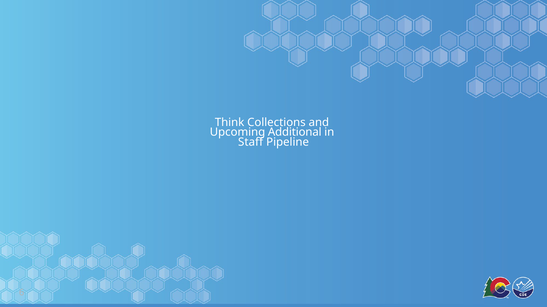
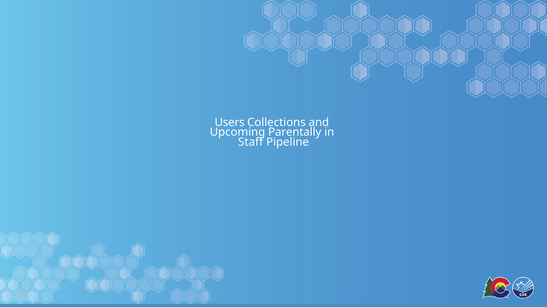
Think: Think -> Users (230, 123)
Additional: Additional -> Parentally (295, 132)
